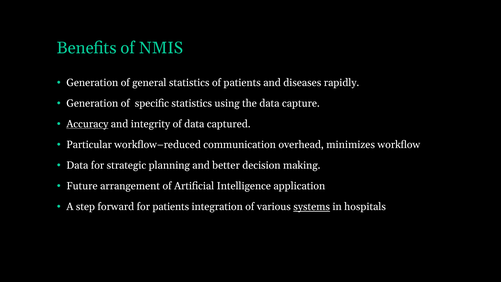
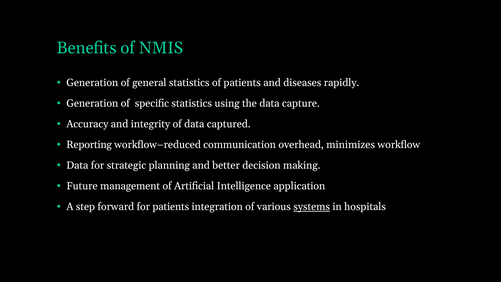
Accuracy underline: present -> none (87, 124)
Particular: Particular -> Reporting (89, 145)
arrangement: arrangement -> management (130, 186)
